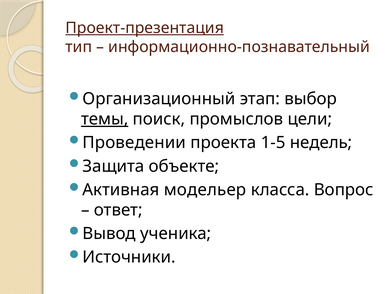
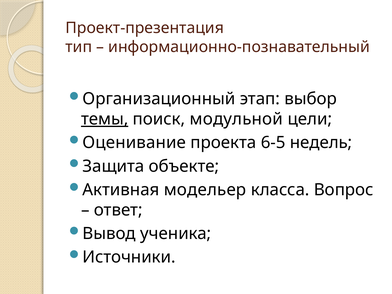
Проект-презентация underline: present -> none (145, 28)
промыслов: промыслов -> модульной (236, 119)
Проведении: Проведении -> Оценивание (134, 143)
1-5: 1-5 -> 6-5 (273, 143)
